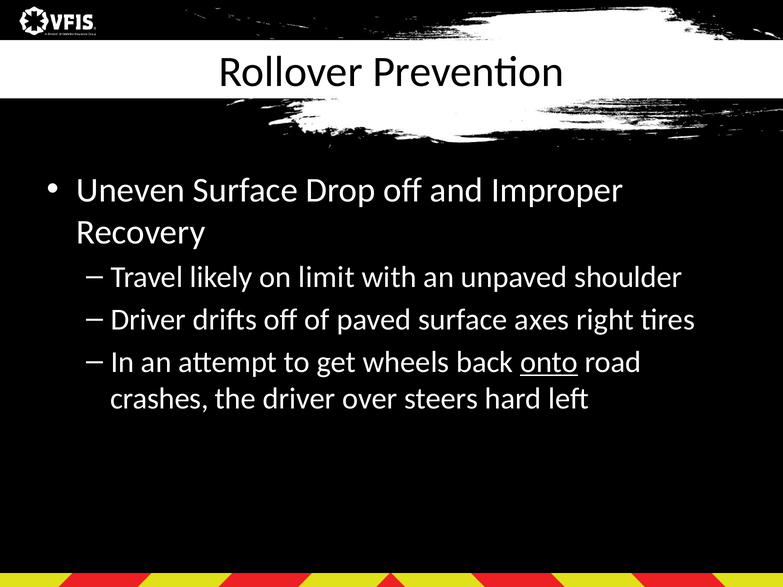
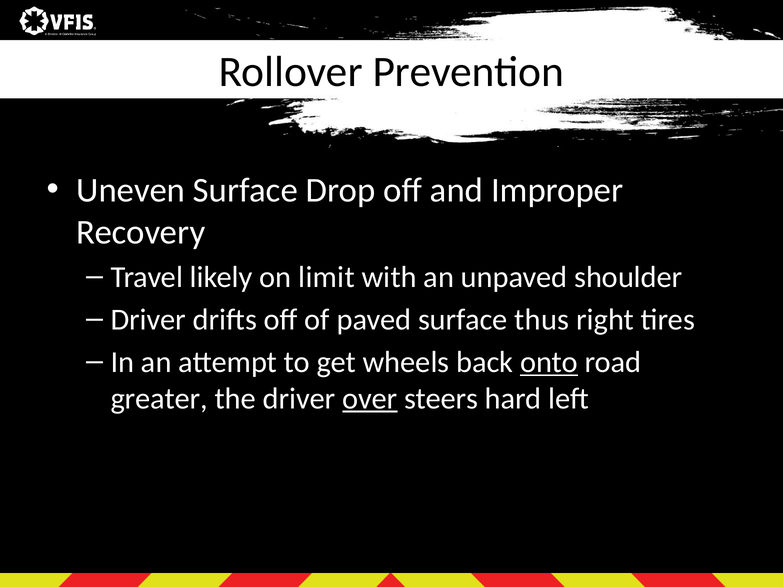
axes: axes -> thus (542, 320)
crashes: crashes -> greater (159, 399)
over underline: none -> present (370, 399)
